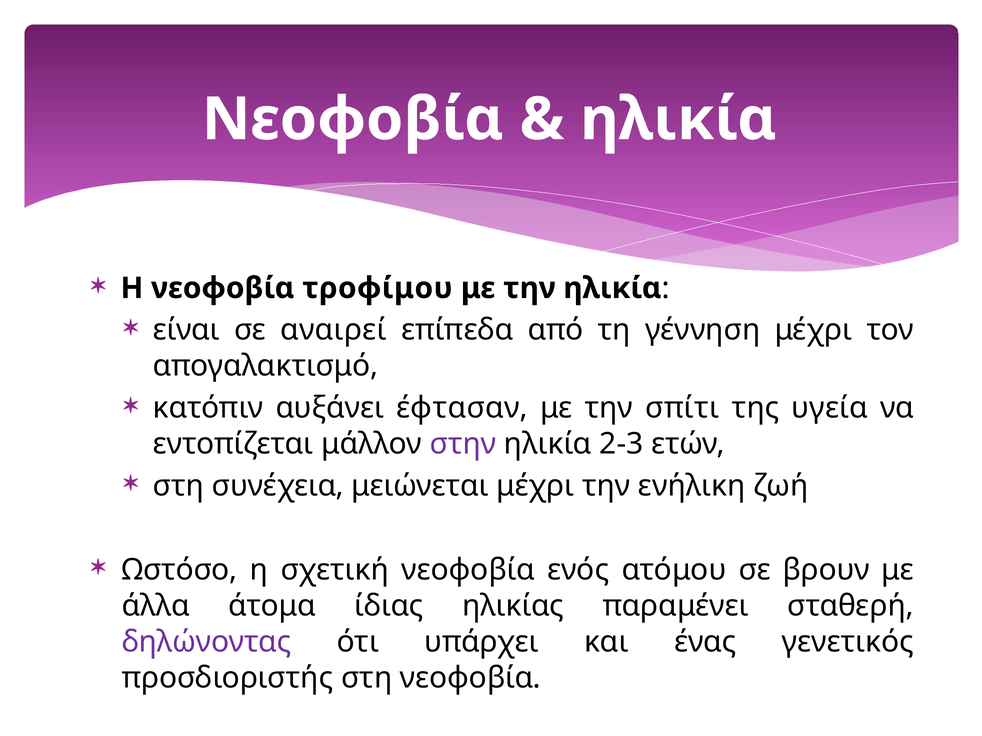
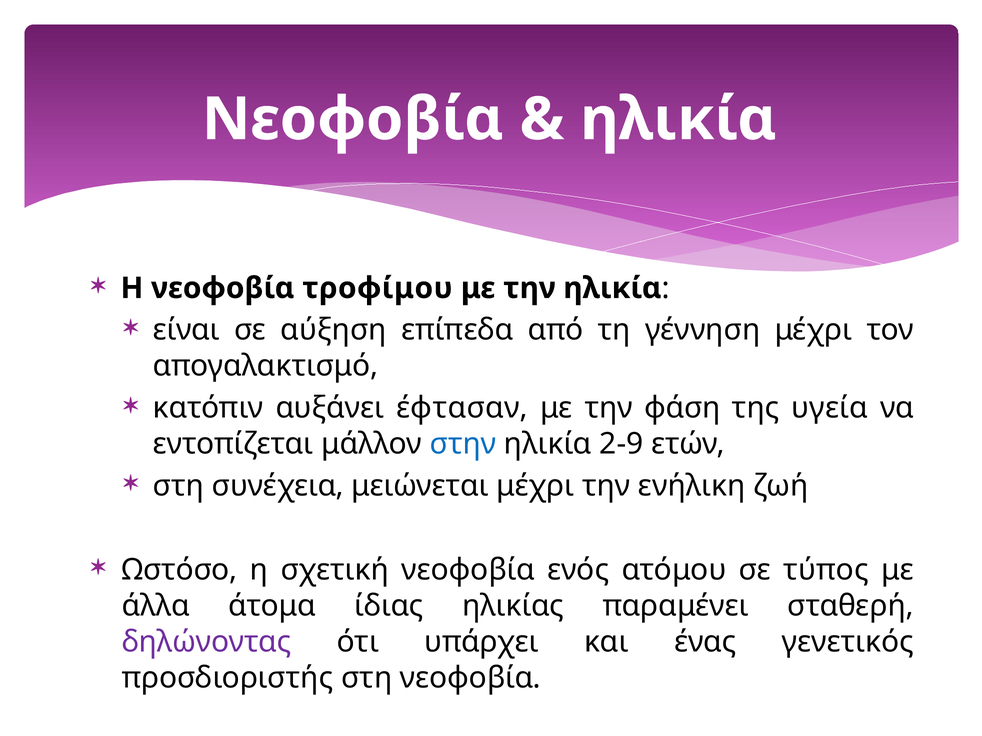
αναιρεί: αναιρεί -> αύξηση (334, 330)
σπίτι: σπίτι -> φάση (683, 408)
στην colour: purple -> blue (463, 444)
2-3: 2-3 -> 2-9 (621, 444)
βρουν: βρουν -> τύπος (826, 570)
